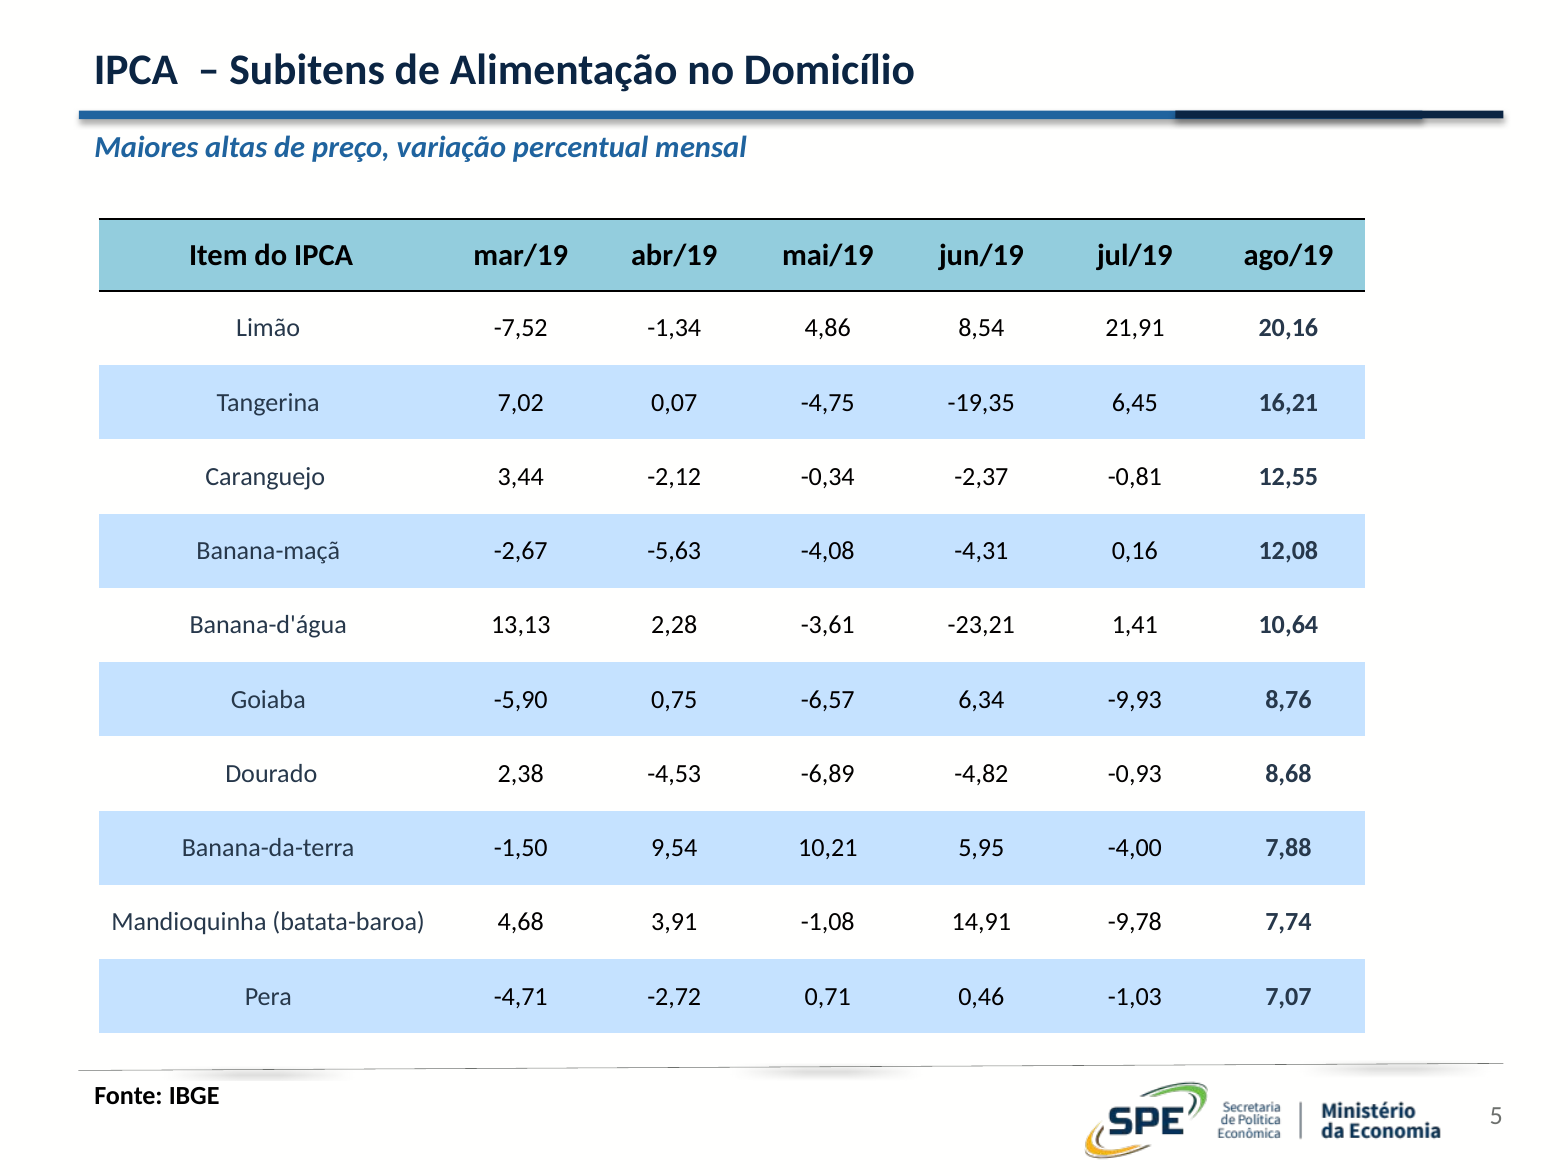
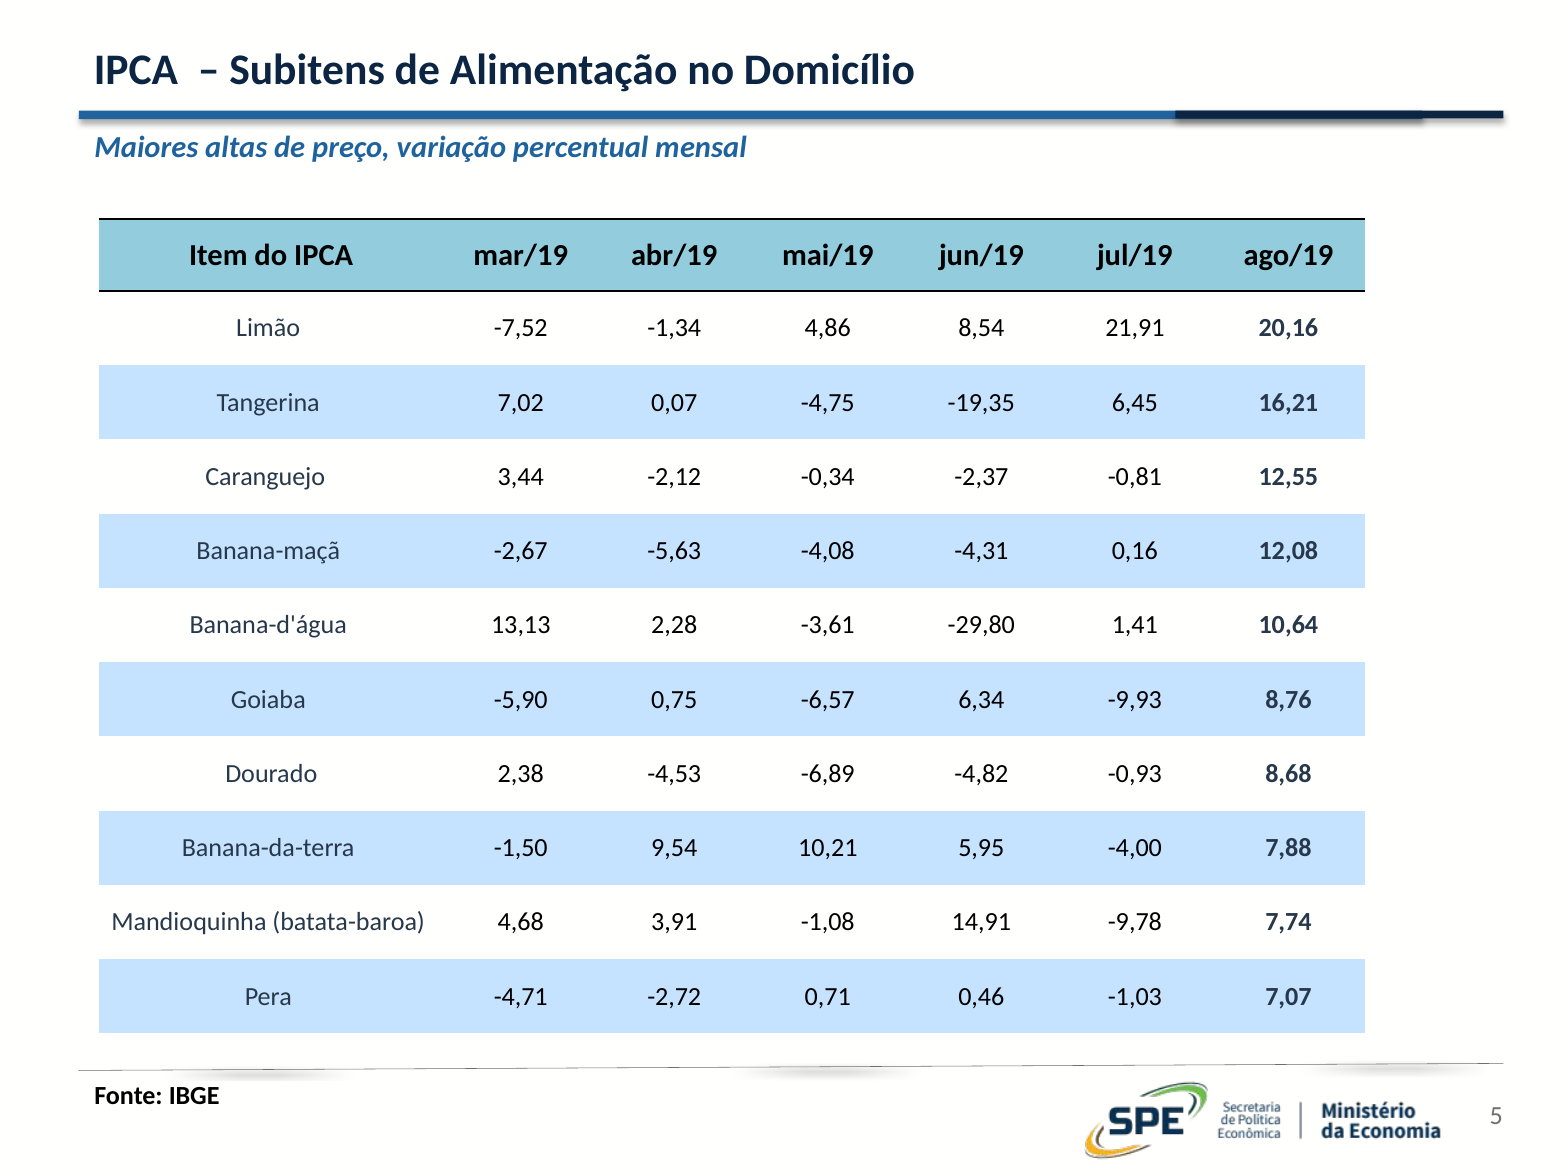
-23,21: -23,21 -> -29,80 (981, 625)
